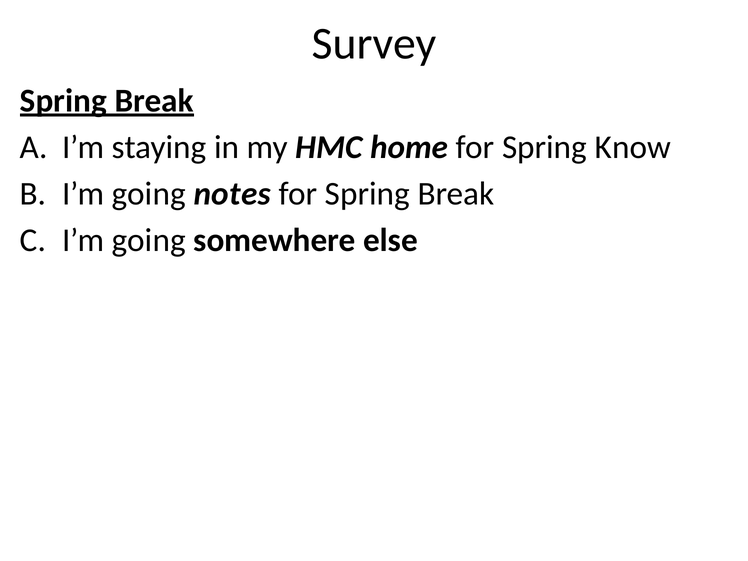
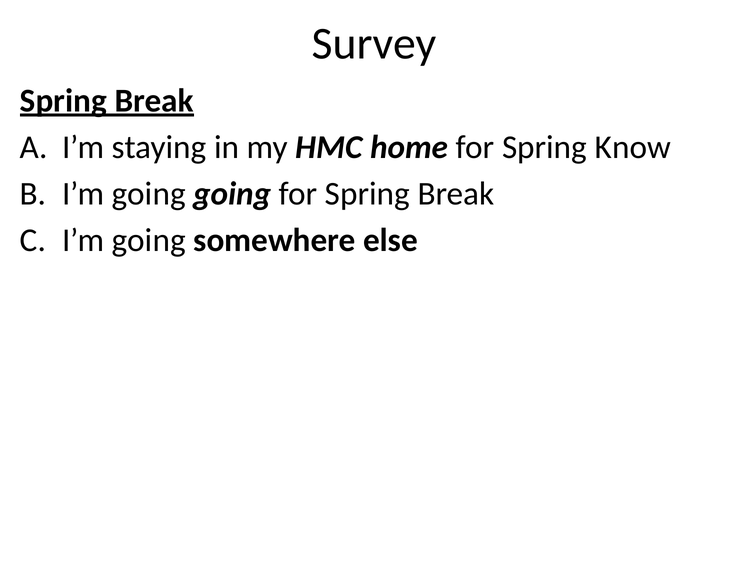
going notes: notes -> going (232, 194)
